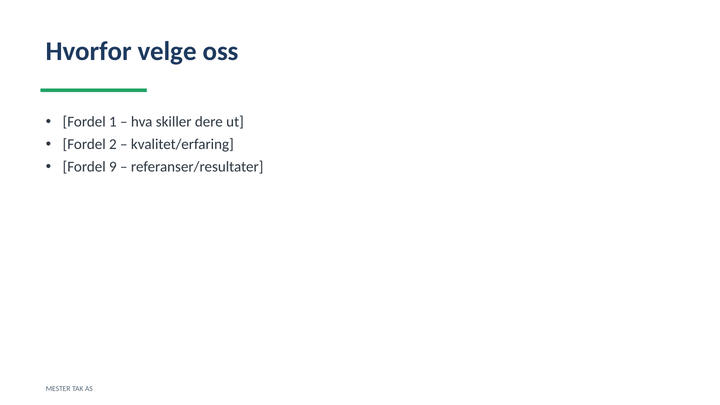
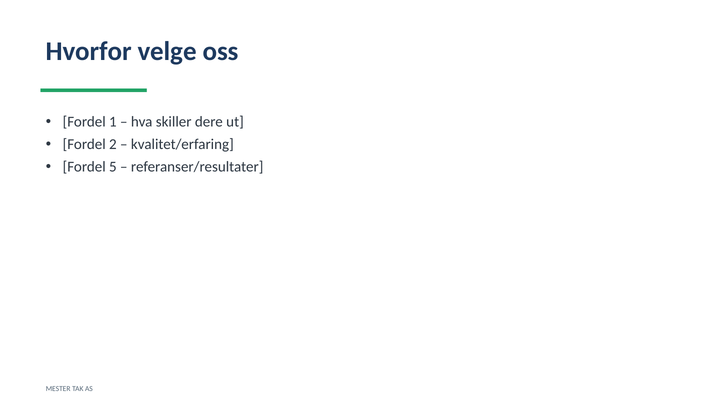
9: 9 -> 5 (113, 167)
